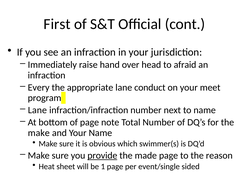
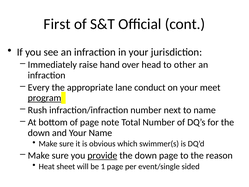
afraid: afraid -> other (185, 65)
program underline: none -> present (45, 98)
Lane: Lane -> Rush (37, 110)
make: make -> down (39, 133)
made: made -> down (146, 155)
